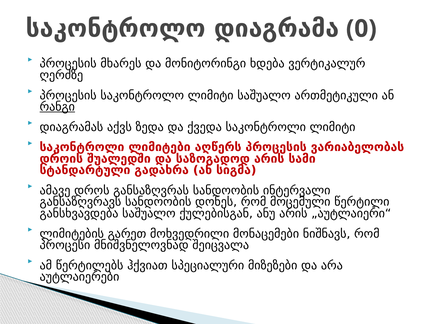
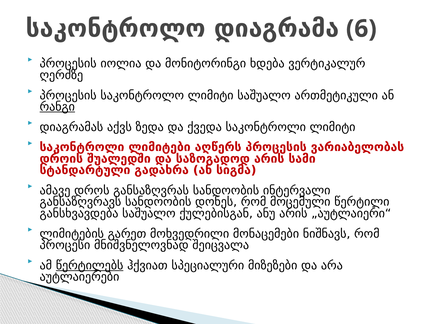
0: 0 -> 6 (361, 29)
მხარეს: მხარეს -> იოლია (121, 64)
წერტილებს underline: none -> present (90, 266)
